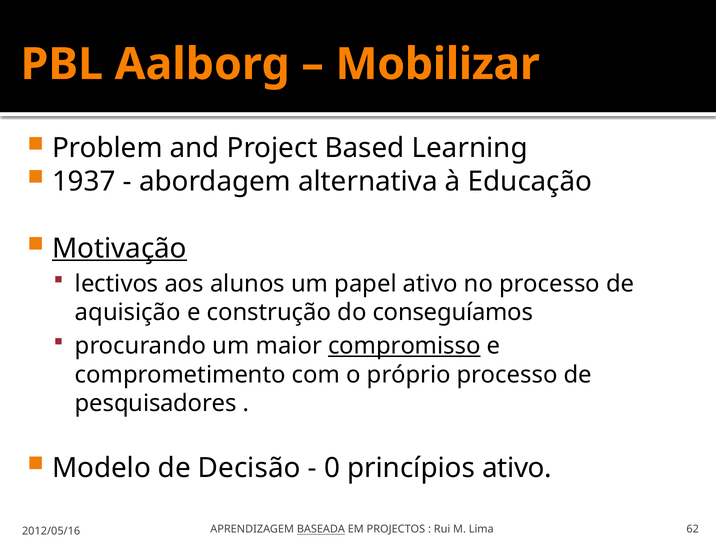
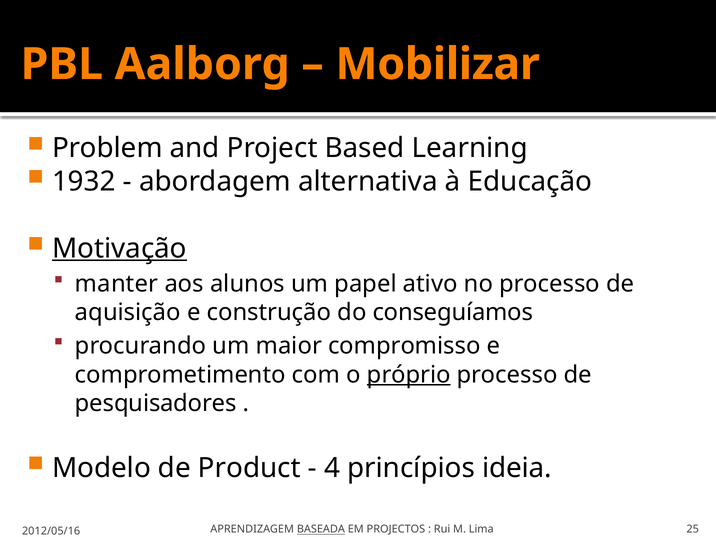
1937: 1937 -> 1932 (84, 182)
lectivos: lectivos -> manter (117, 284)
compromisso underline: present -> none (404, 346)
próprio underline: none -> present (409, 375)
Decisão: Decisão -> Product (249, 468)
0: 0 -> 4 (332, 468)
princípios ativo: ativo -> ideia (517, 468)
62: 62 -> 25 (693, 529)
